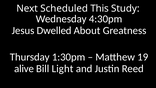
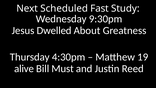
This: This -> Fast (100, 8)
4:30pm: 4:30pm -> 9:30pm (106, 19)
1:30pm: 1:30pm -> 4:30pm (69, 57)
Light: Light -> Must (63, 68)
